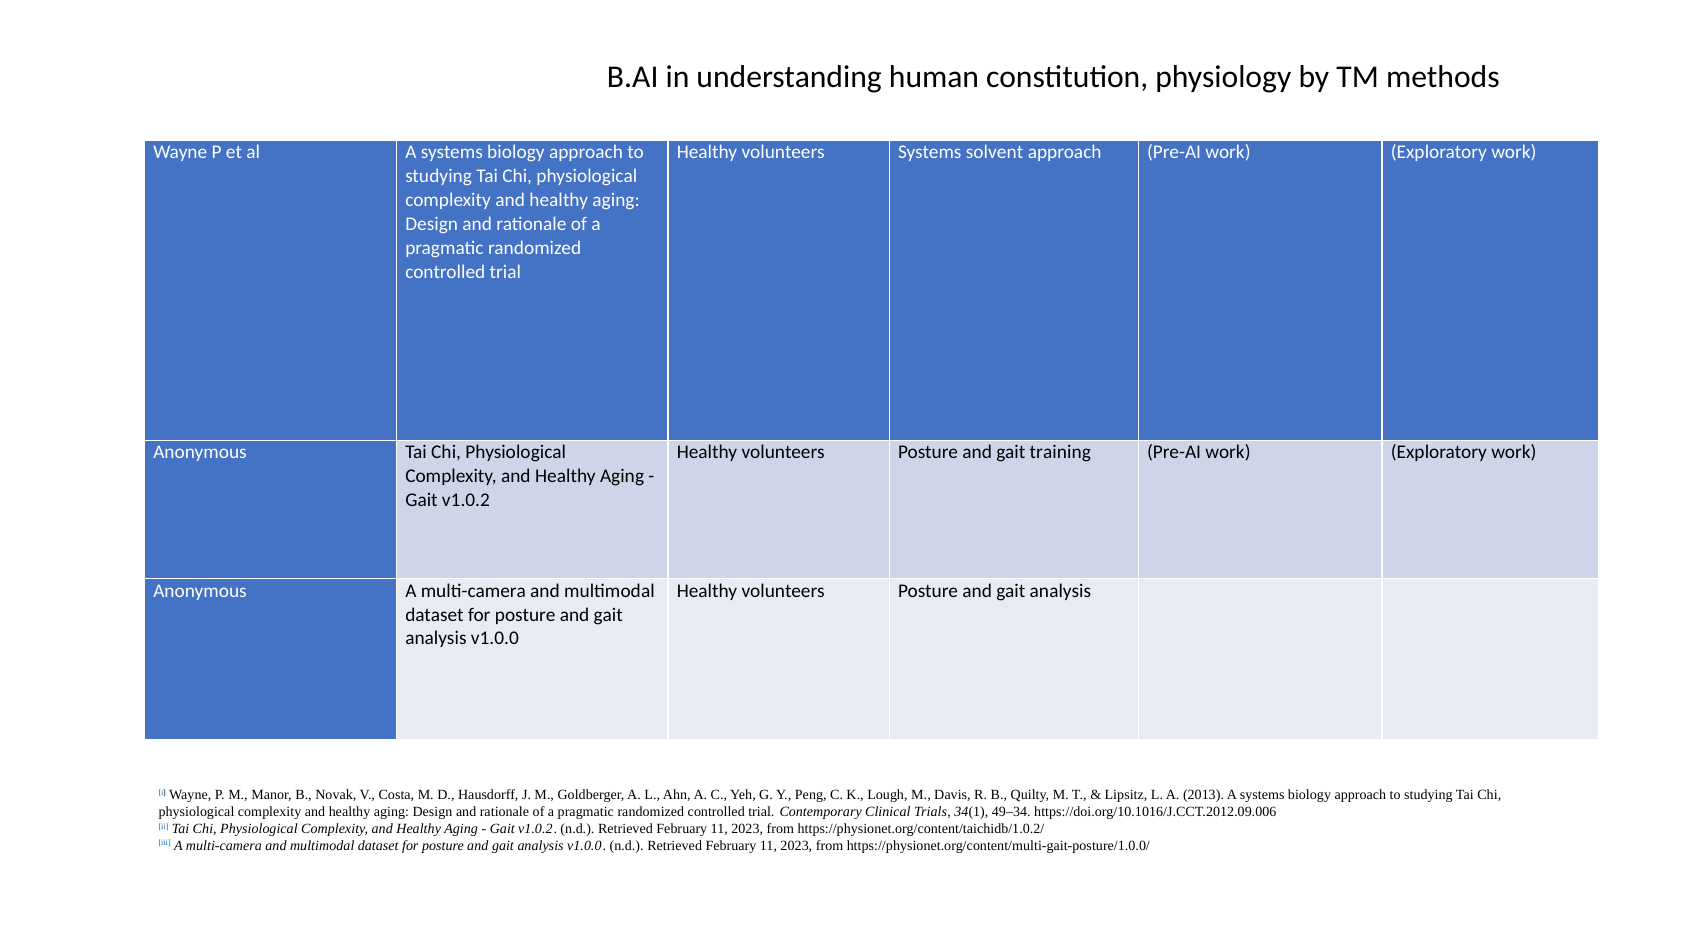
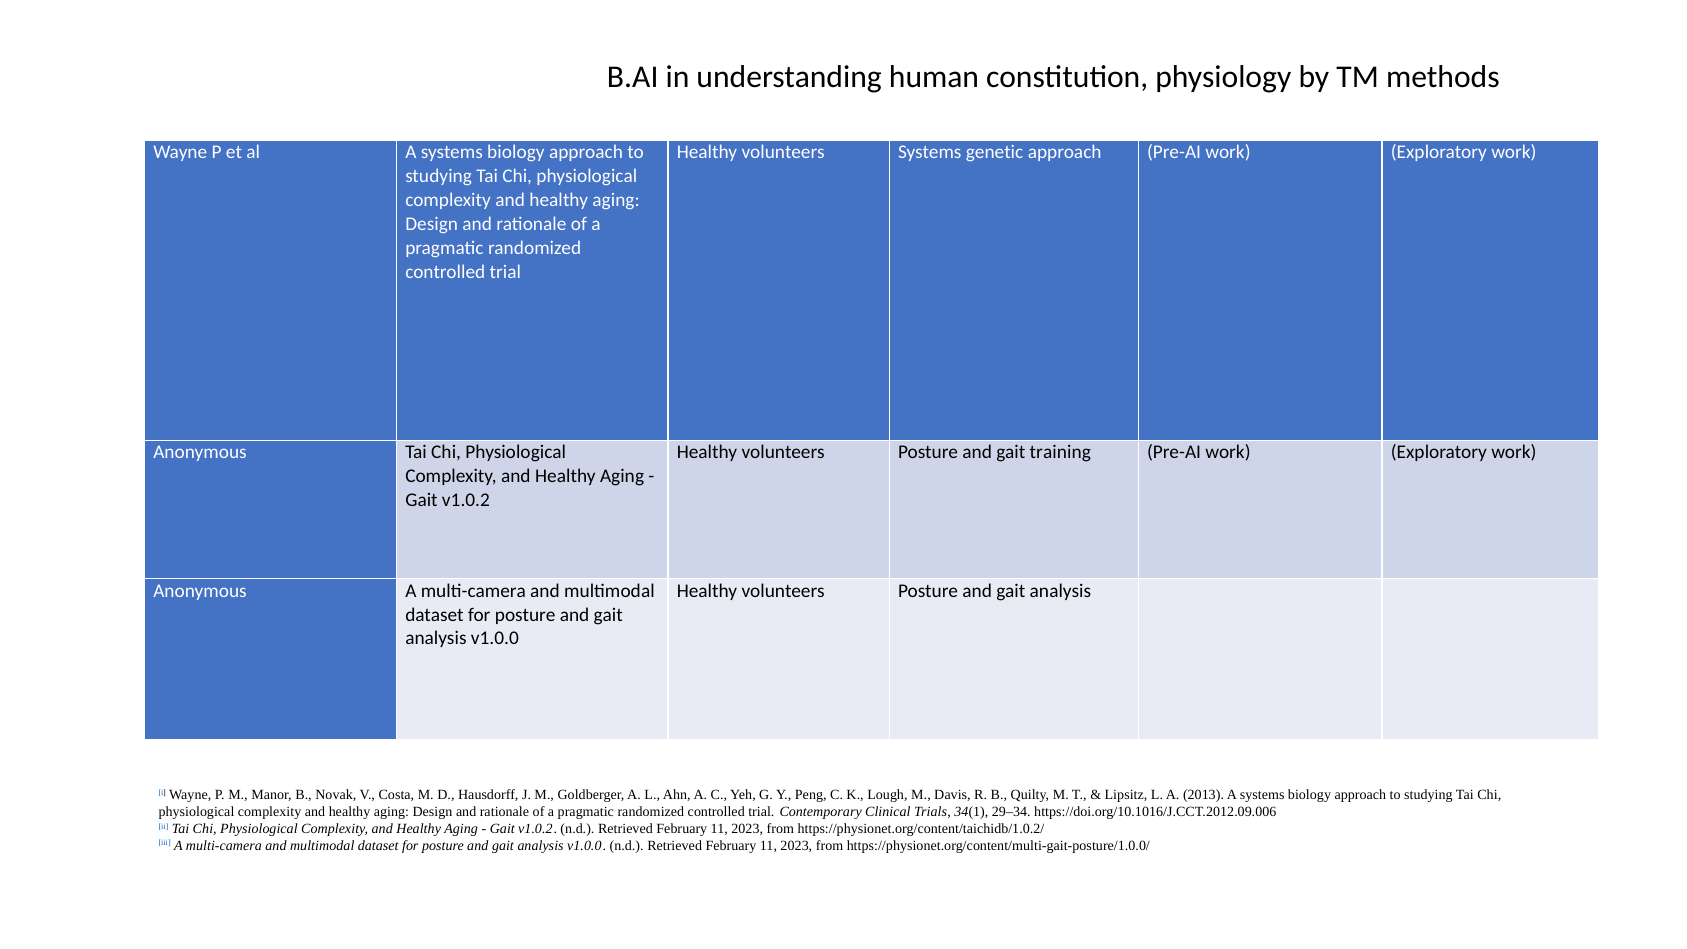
solvent: solvent -> genetic (995, 152)
49–34: 49–34 -> 29–34 (1011, 812)
